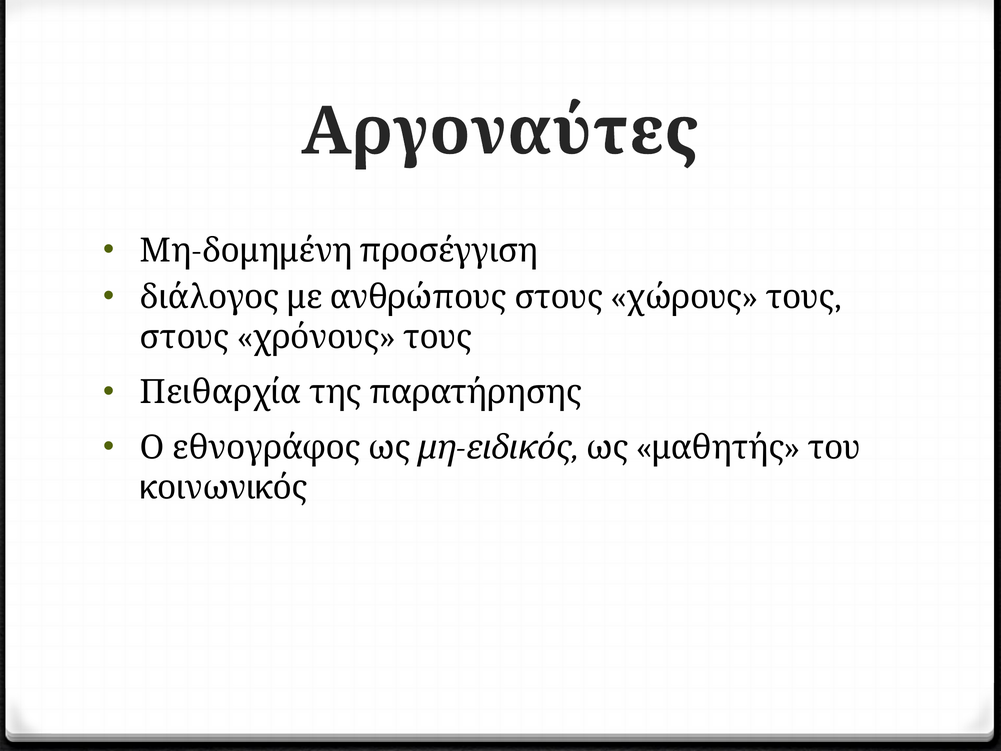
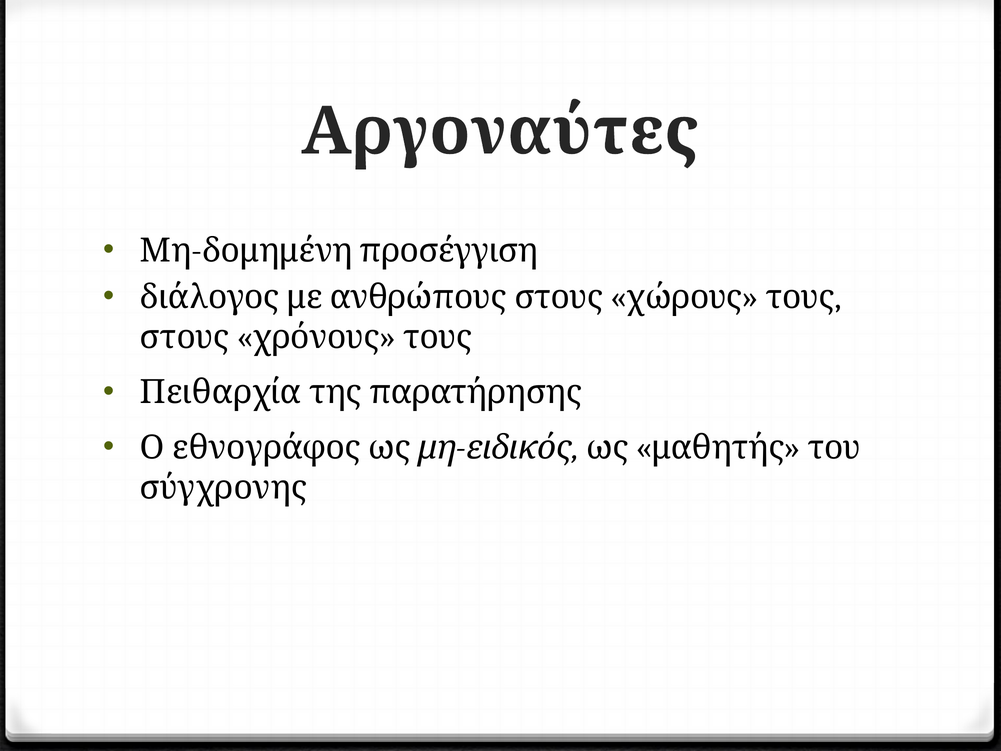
κοινωνικός: κοινωνικός -> σύγχρονης (224, 487)
